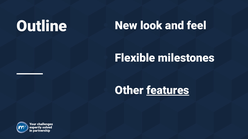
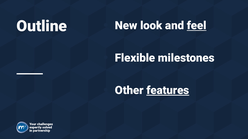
feel underline: none -> present (197, 26)
